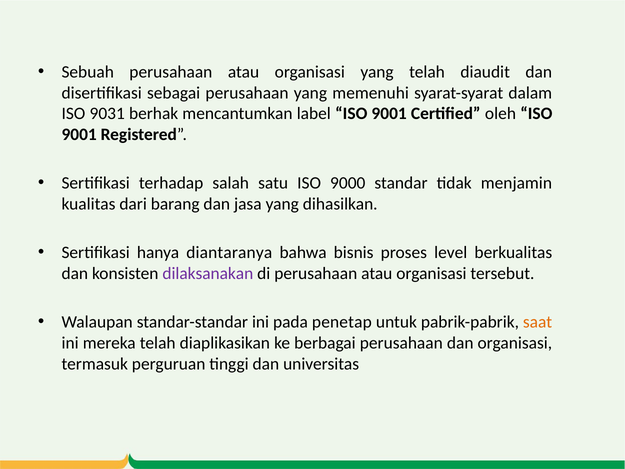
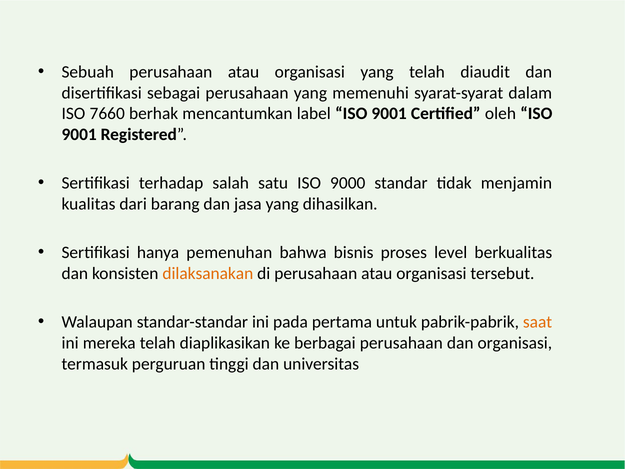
9031: 9031 -> 7660 (107, 114)
diantaranya: diantaranya -> pemenuhan (229, 253)
dilaksanakan colour: purple -> orange (208, 273)
penetap: penetap -> pertama (342, 322)
